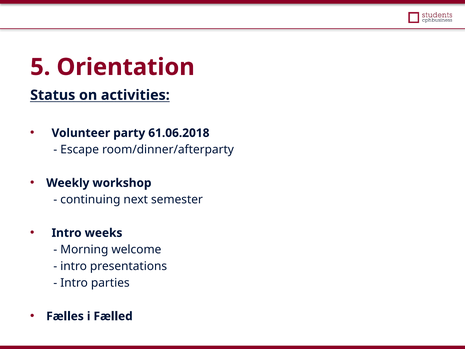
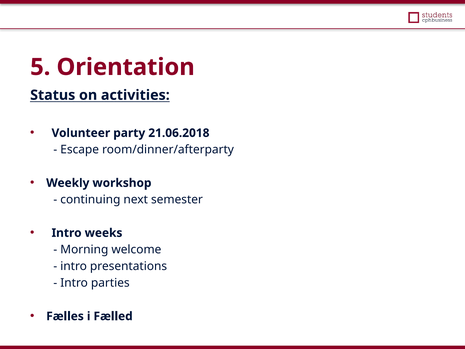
61.06.2018: 61.06.2018 -> 21.06.2018 (179, 133)
